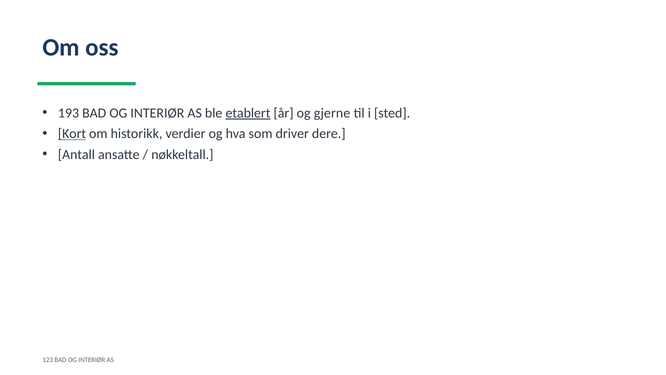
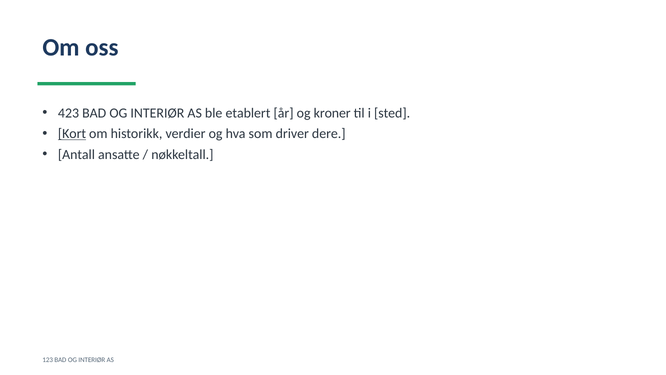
193: 193 -> 423 (69, 113)
etablert underline: present -> none (248, 113)
gjerne: gjerne -> kroner (332, 113)
